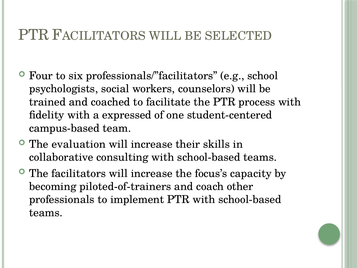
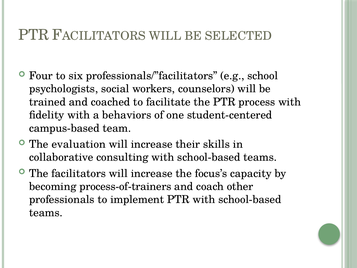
expressed: expressed -> behaviors (127, 115)
piloted-of-trainers: piloted-of-trainers -> process-of-trainers (125, 186)
